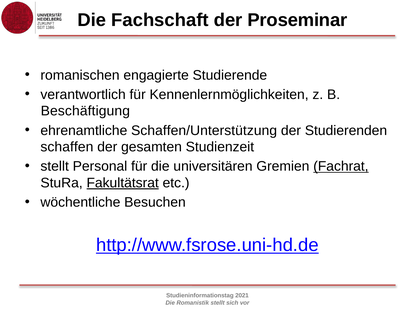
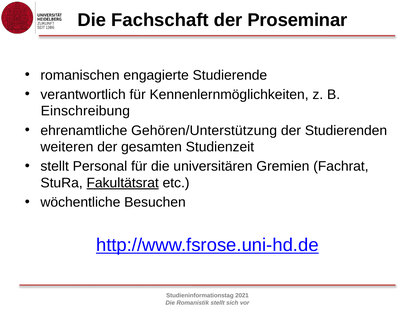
Beschäftigung: Beschäftigung -> Einschreibung (85, 111)
Schaffen/Unterstützung: Schaffen/Unterstützung -> Gehören/Unterstützung (204, 131)
schaffen: schaffen -> weiteren (67, 147)
Fachrat underline: present -> none (341, 167)
